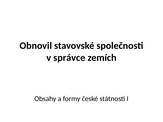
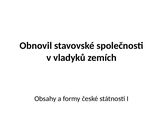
správce: správce -> vladyků (69, 58)
